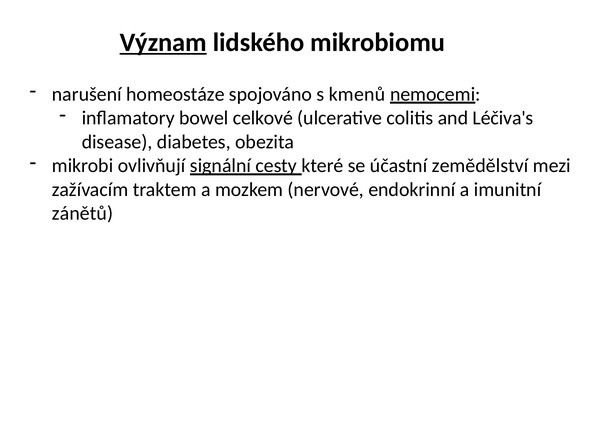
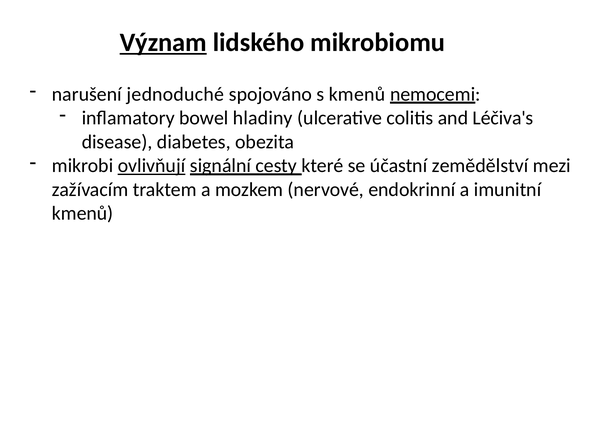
homeostáze: homeostáze -> jednoduché (175, 94)
celkové: celkové -> hladiny (263, 118)
ovlivňují underline: none -> present (152, 166)
zánětů: zánětů -> kmenů (83, 213)
